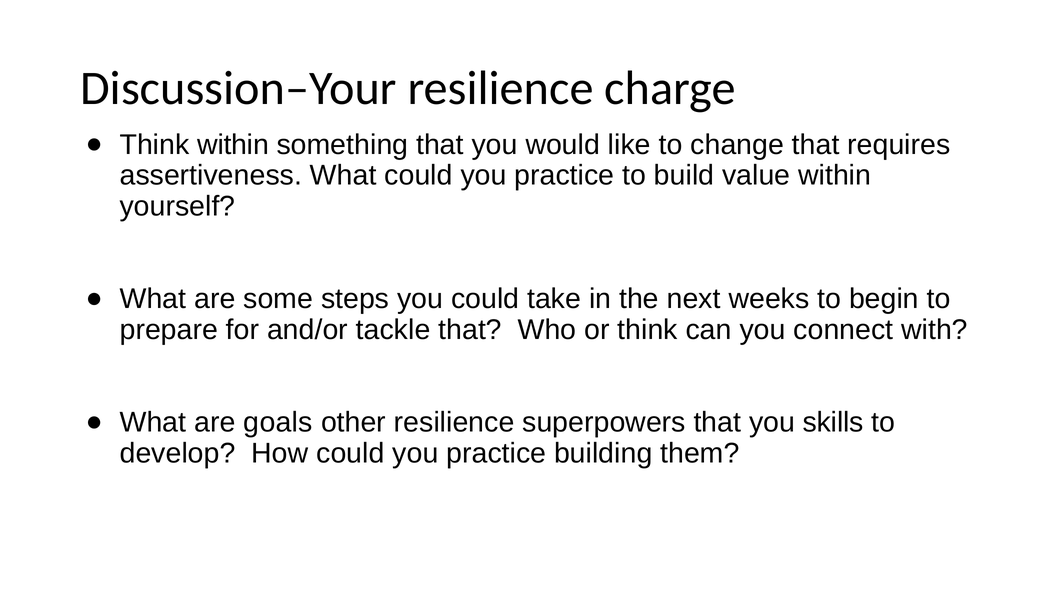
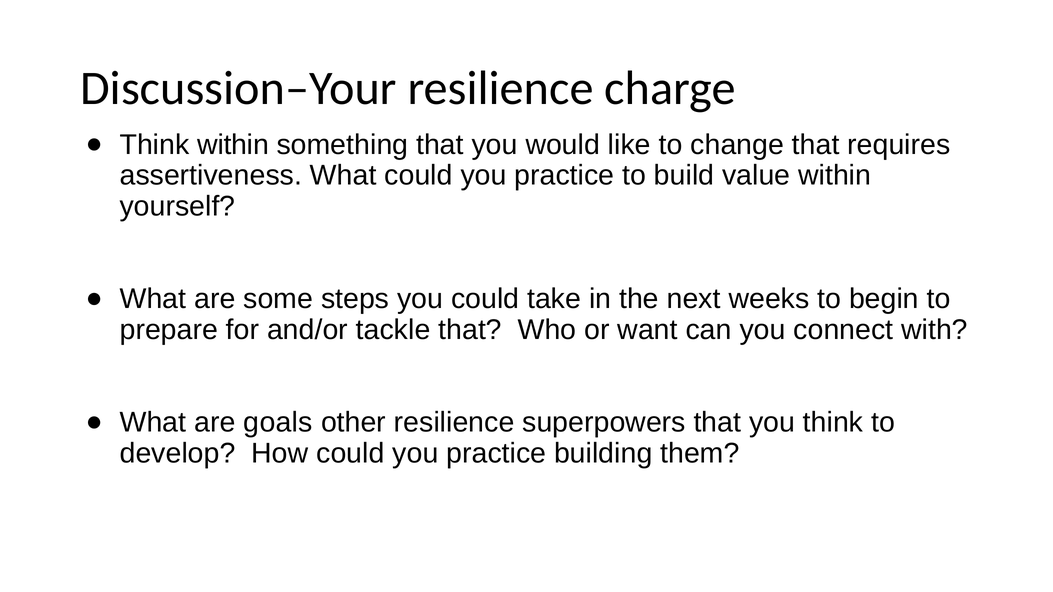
or think: think -> want (648, 330)
you skills: skills -> think (833, 422)
